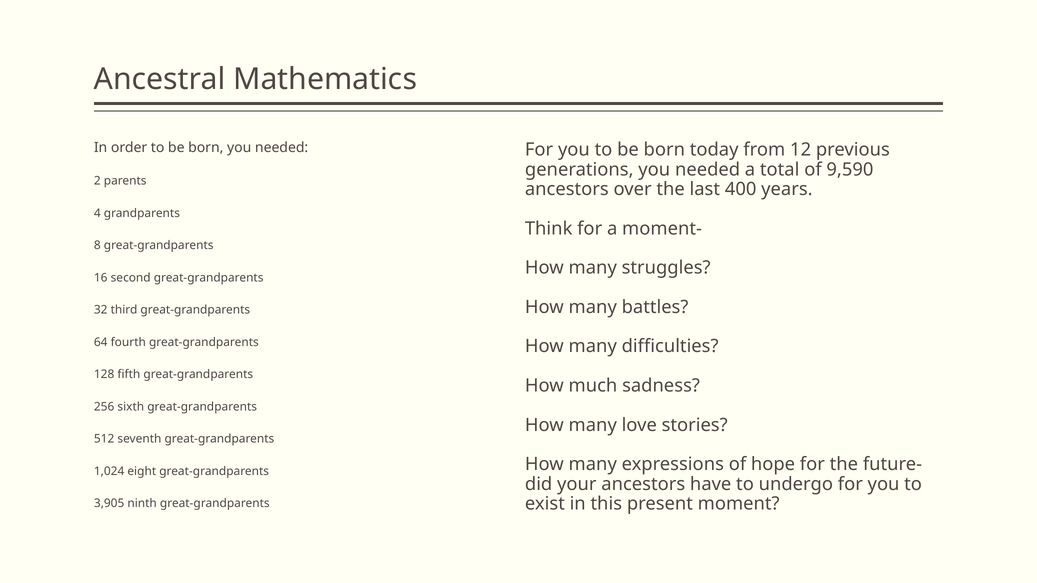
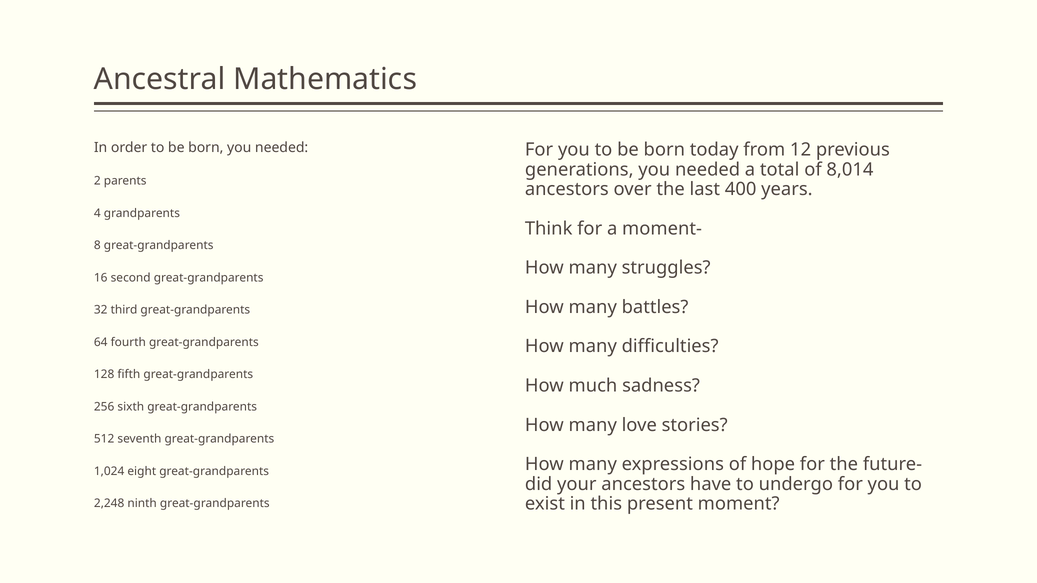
9,590: 9,590 -> 8,014 (850, 170)
3,905: 3,905 -> 2,248 (109, 504)
